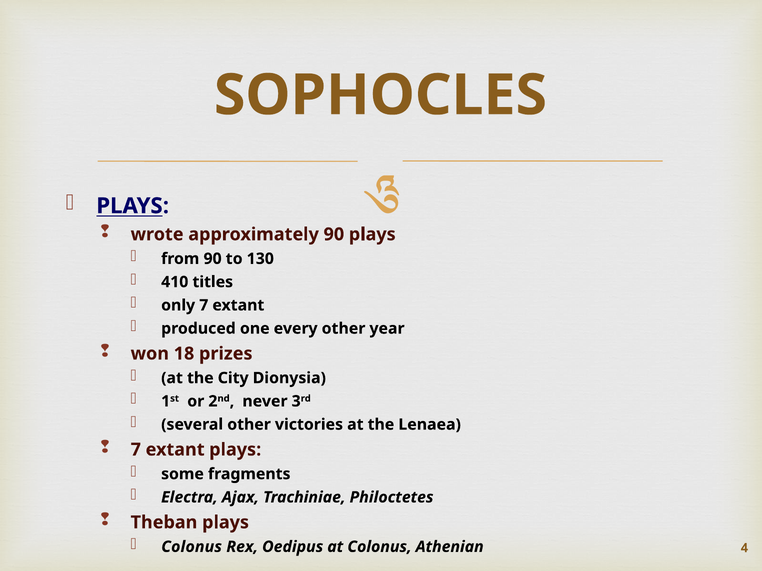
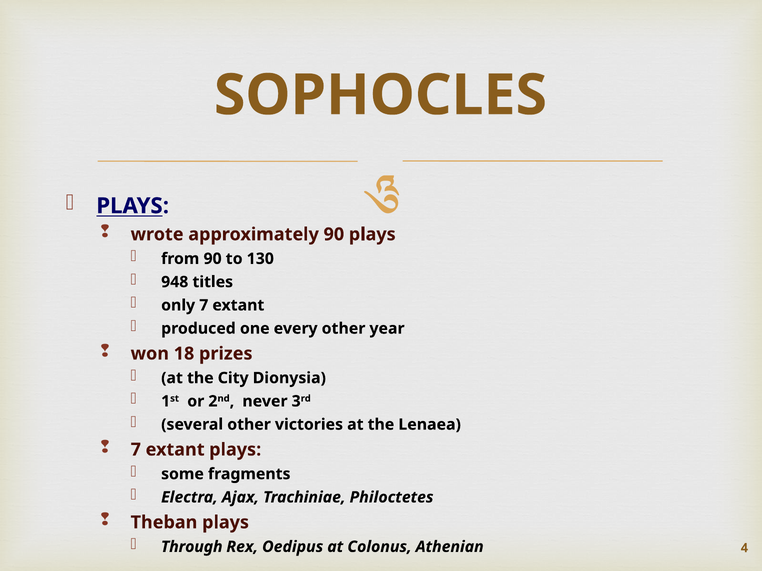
410: 410 -> 948 (175, 282)
Colonus: Colonus -> Through (192, 547)
